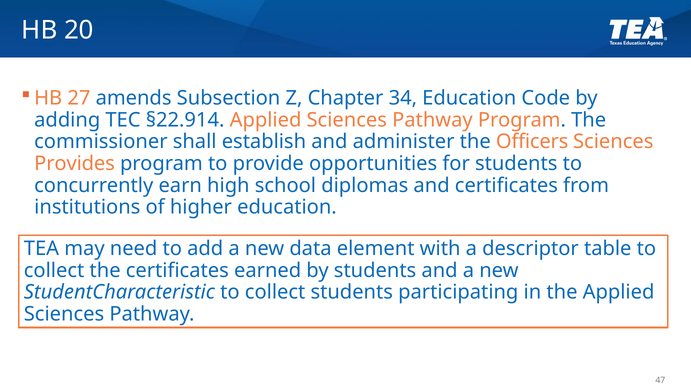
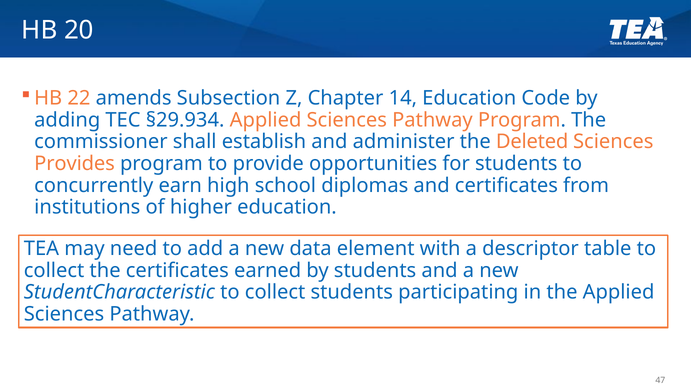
27: 27 -> 22 (79, 98)
34: 34 -> 14 (403, 98)
§22.914: §22.914 -> §29.934 (185, 120)
Officers: Officers -> Deleted (532, 142)
